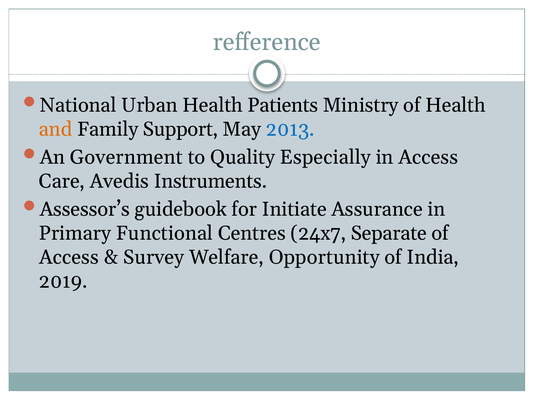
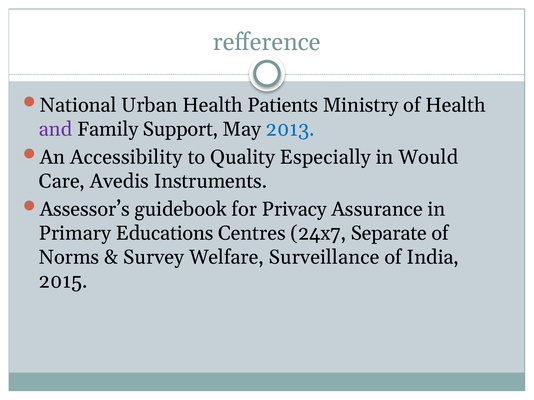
and colour: orange -> purple (56, 129)
Government: Government -> Accessibility (126, 157)
in Access: Access -> Would (428, 157)
Initiate: Initiate -> Privacy (294, 209)
Functional: Functional -> Educations (165, 234)
Access: Access -> Norms (69, 258)
Opportunity: Opportunity -> Surveillance (324, 258)
2019: 2019 -> 2015 (63, 282)
